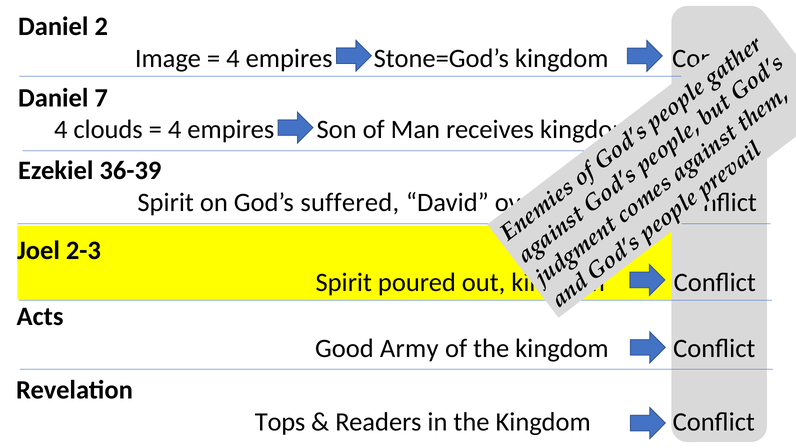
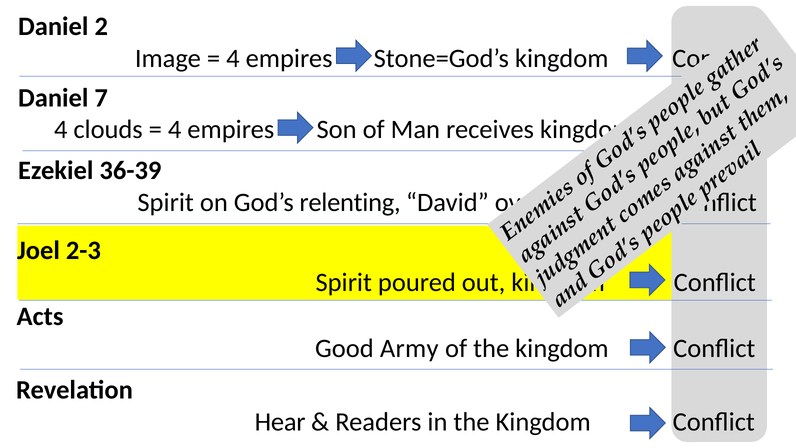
suffered: suffered -> relenting (350, 202)
Tops: Tops -> Hear (280, 422)
